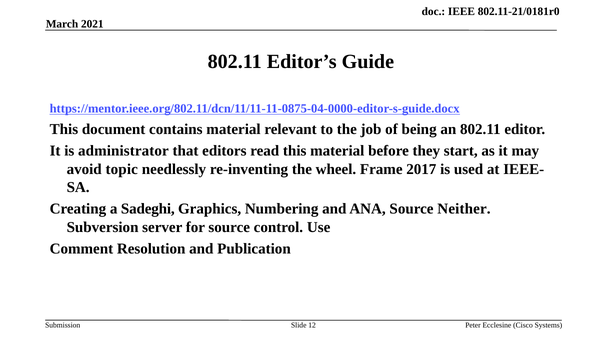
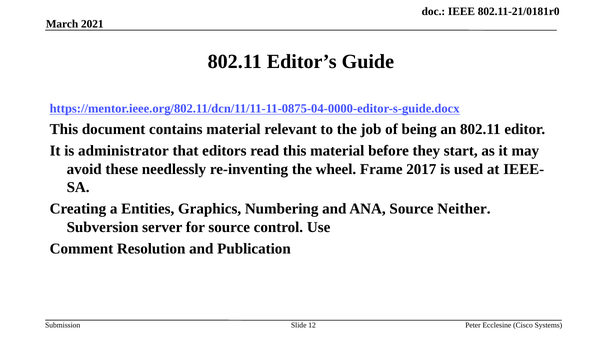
topic: topic -> these (122, 169)
Sadeghi: Sadeghi -> Entities (148, 209)
